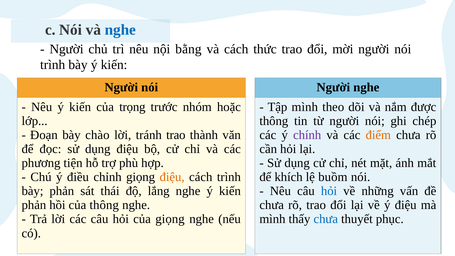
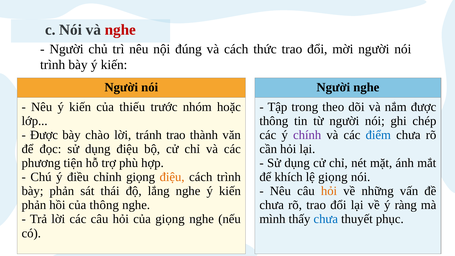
nghe colour: blue -> red (120, 30)
bằng: bằng -> đúng (188, 49)
trọng: trọng -> thiếu (132, 107)
Tập mình: mình -> trong (305, 107)
Đoạn: Đoạn -> Được (44, 135)
điểm colour: orange -> blue (378, 135)
lệ buồm: buồm -> giọng (333, 177)
hỏi colour: blue -> orange (329, 191)
ý điệu: điệu -> ràng (406, 205)
